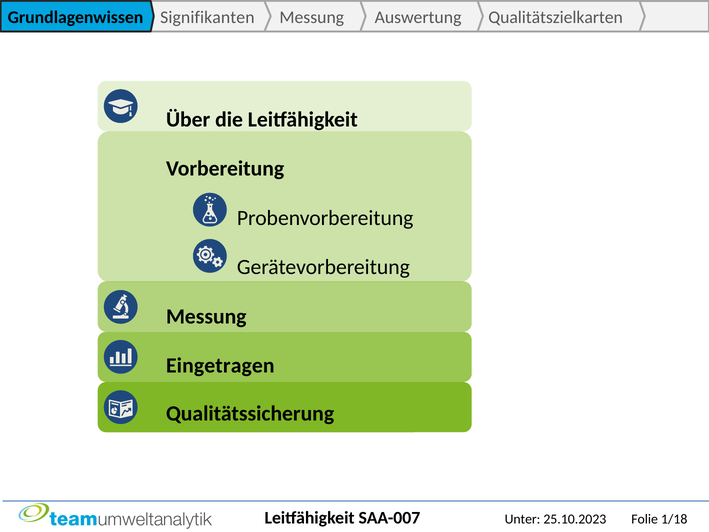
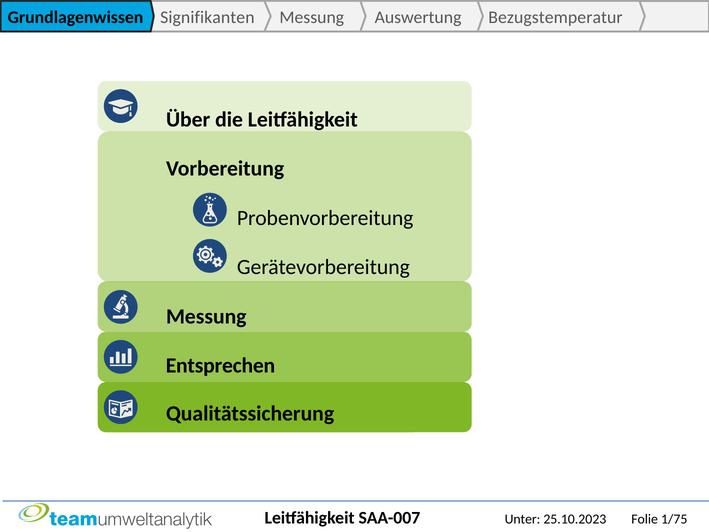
Qualitätszielkarten: Qualitätszielkarten -> Bezugstemperatur (555, 17)
Eingetragen: Eingetragen -> Entsprechen (220, 366)
1/18: 1/18 -> 1/75 (674, 519)
